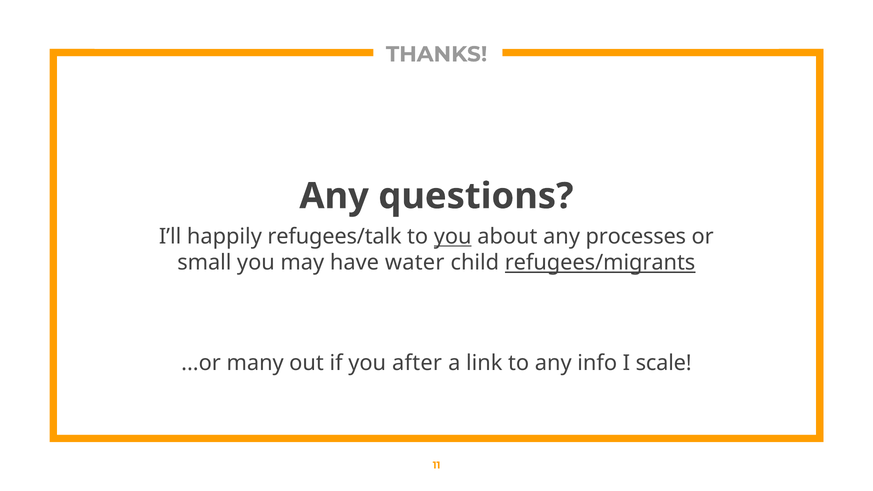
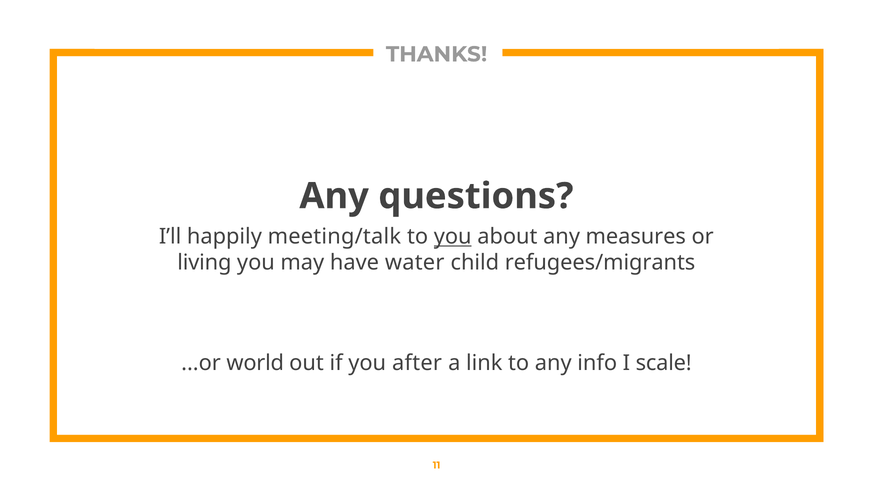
refugees/talk: refugees/talk -> meeting/talk (334, 237)
processes: processes -> measures (636, 237)
small: small -> living (204, 263)
refugees/migrants underline: present -> none (600, 263)
many: many -> world (255, 363)
